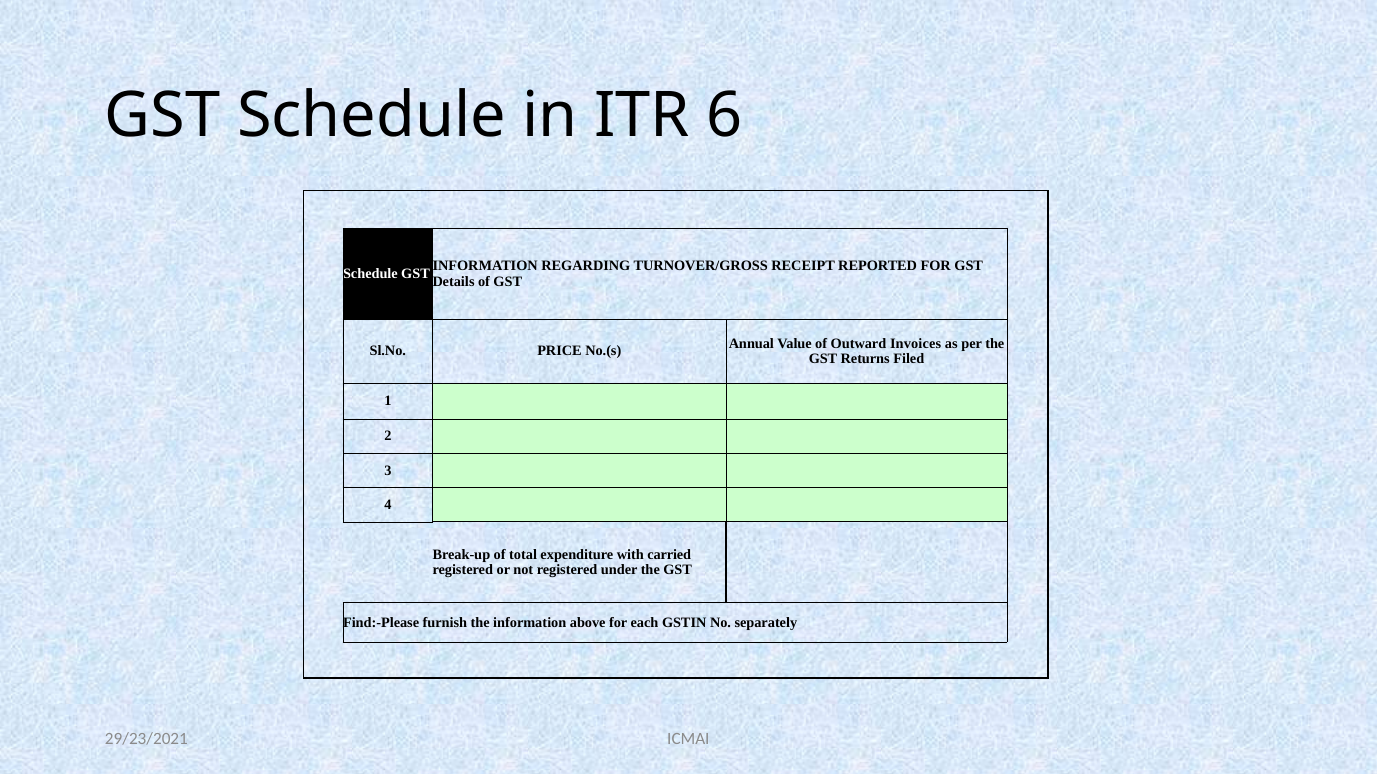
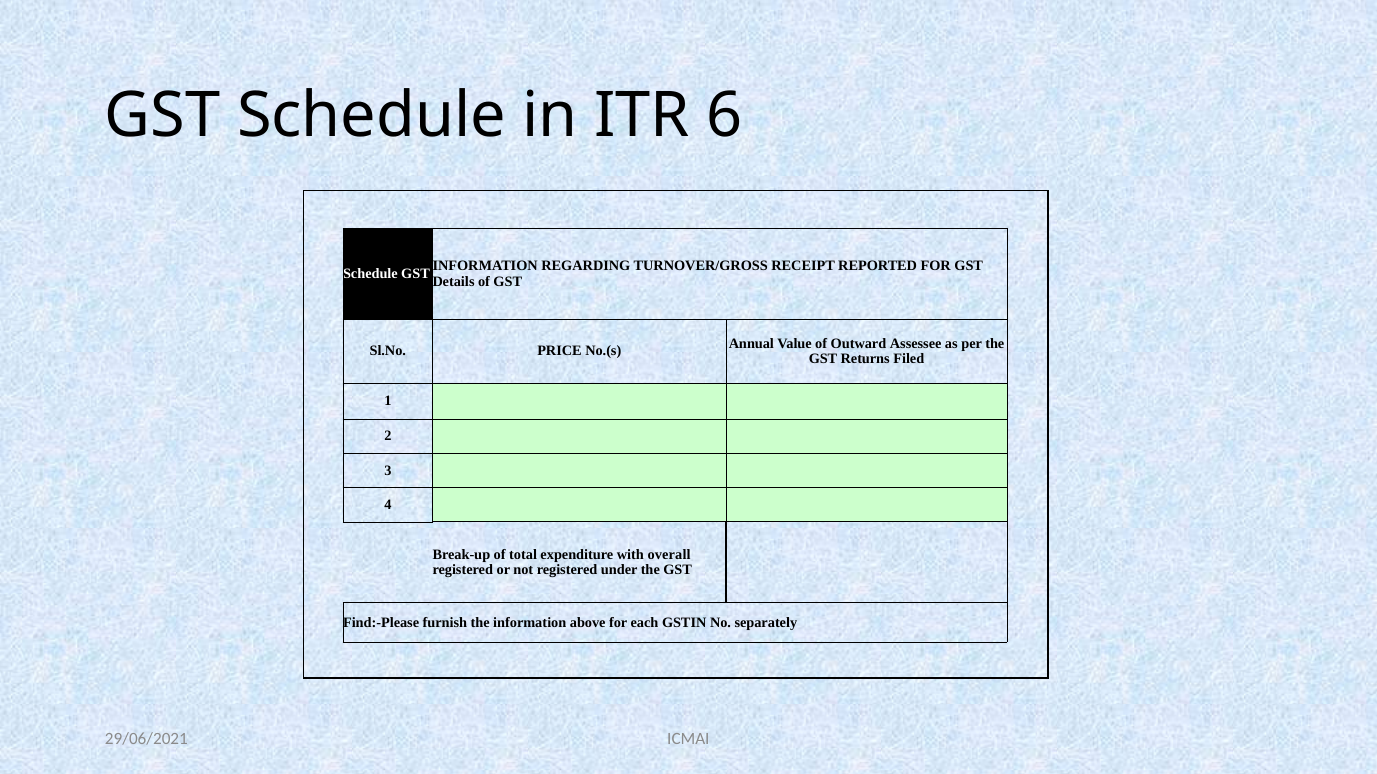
Invoices: Invoices -> Assessee (916, 344)
carried: carried -> overall (669, 555)
29/23/2021: 29/23/2021 -> 29/06/2021 (146, 740)
